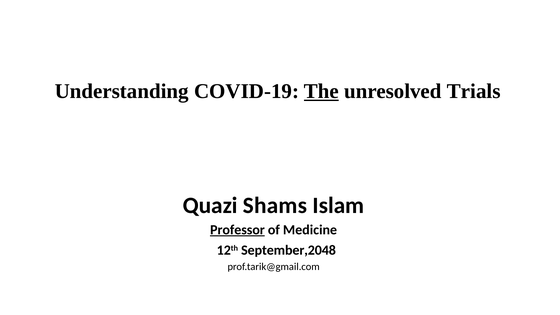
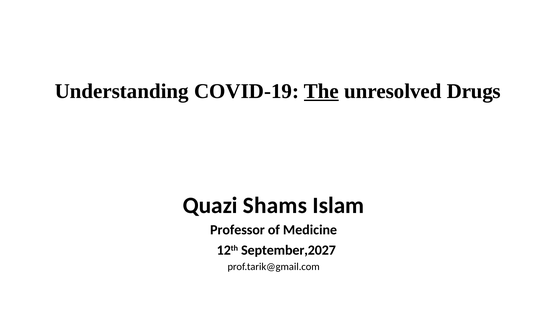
Trials: Trials -> Drugs (474, 91)
Professor underline: present -> none (237, 230)
September,2048: September,2048 -> September,2027 (289, 250)
